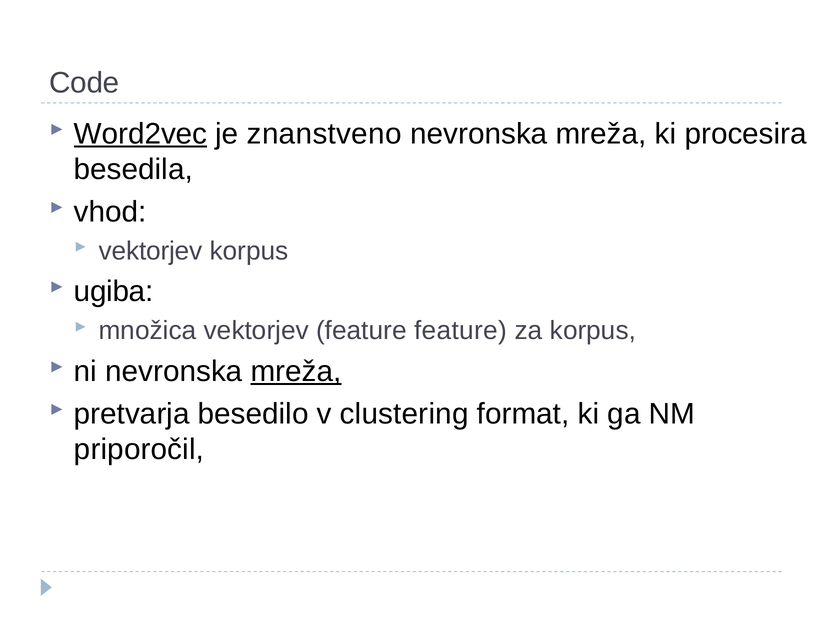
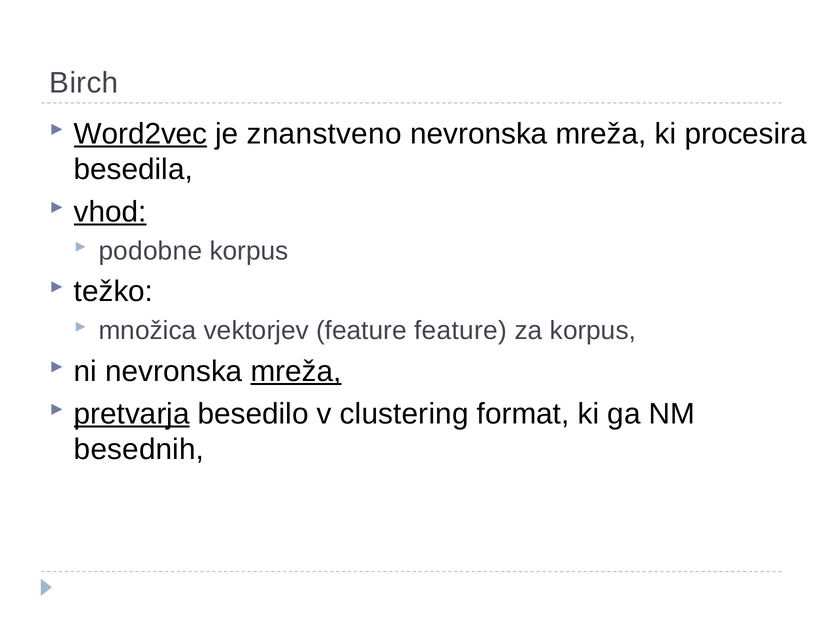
Code: Code -> Birch (84, 83)
vhod underline: none -> present (110, 212)
vektorjev: vektorjev -> podobne (150, 251)
ugiba: ugiba -> težko (114, 292)
pretvarja underline: none -> present (132, 414)
priporočil: priporočil -> besednih (139, 450)
